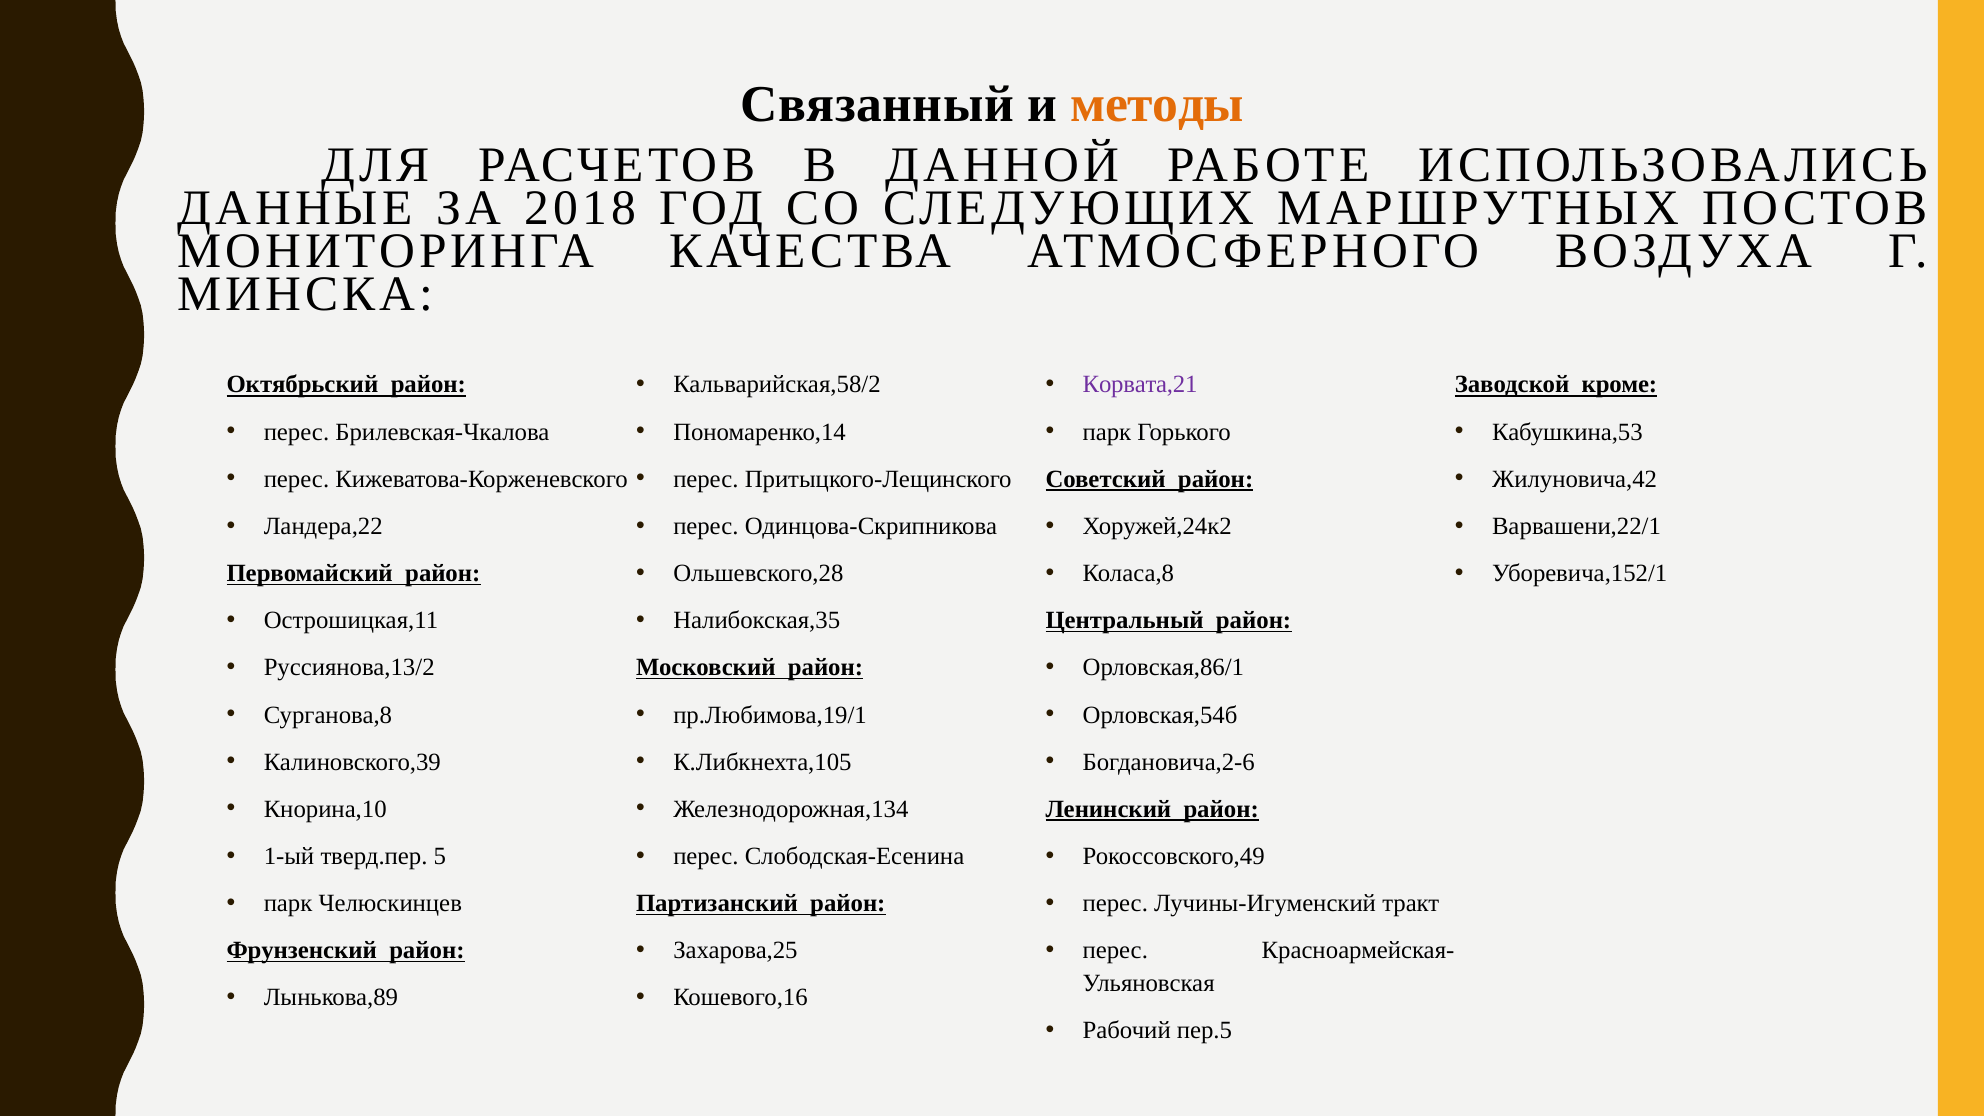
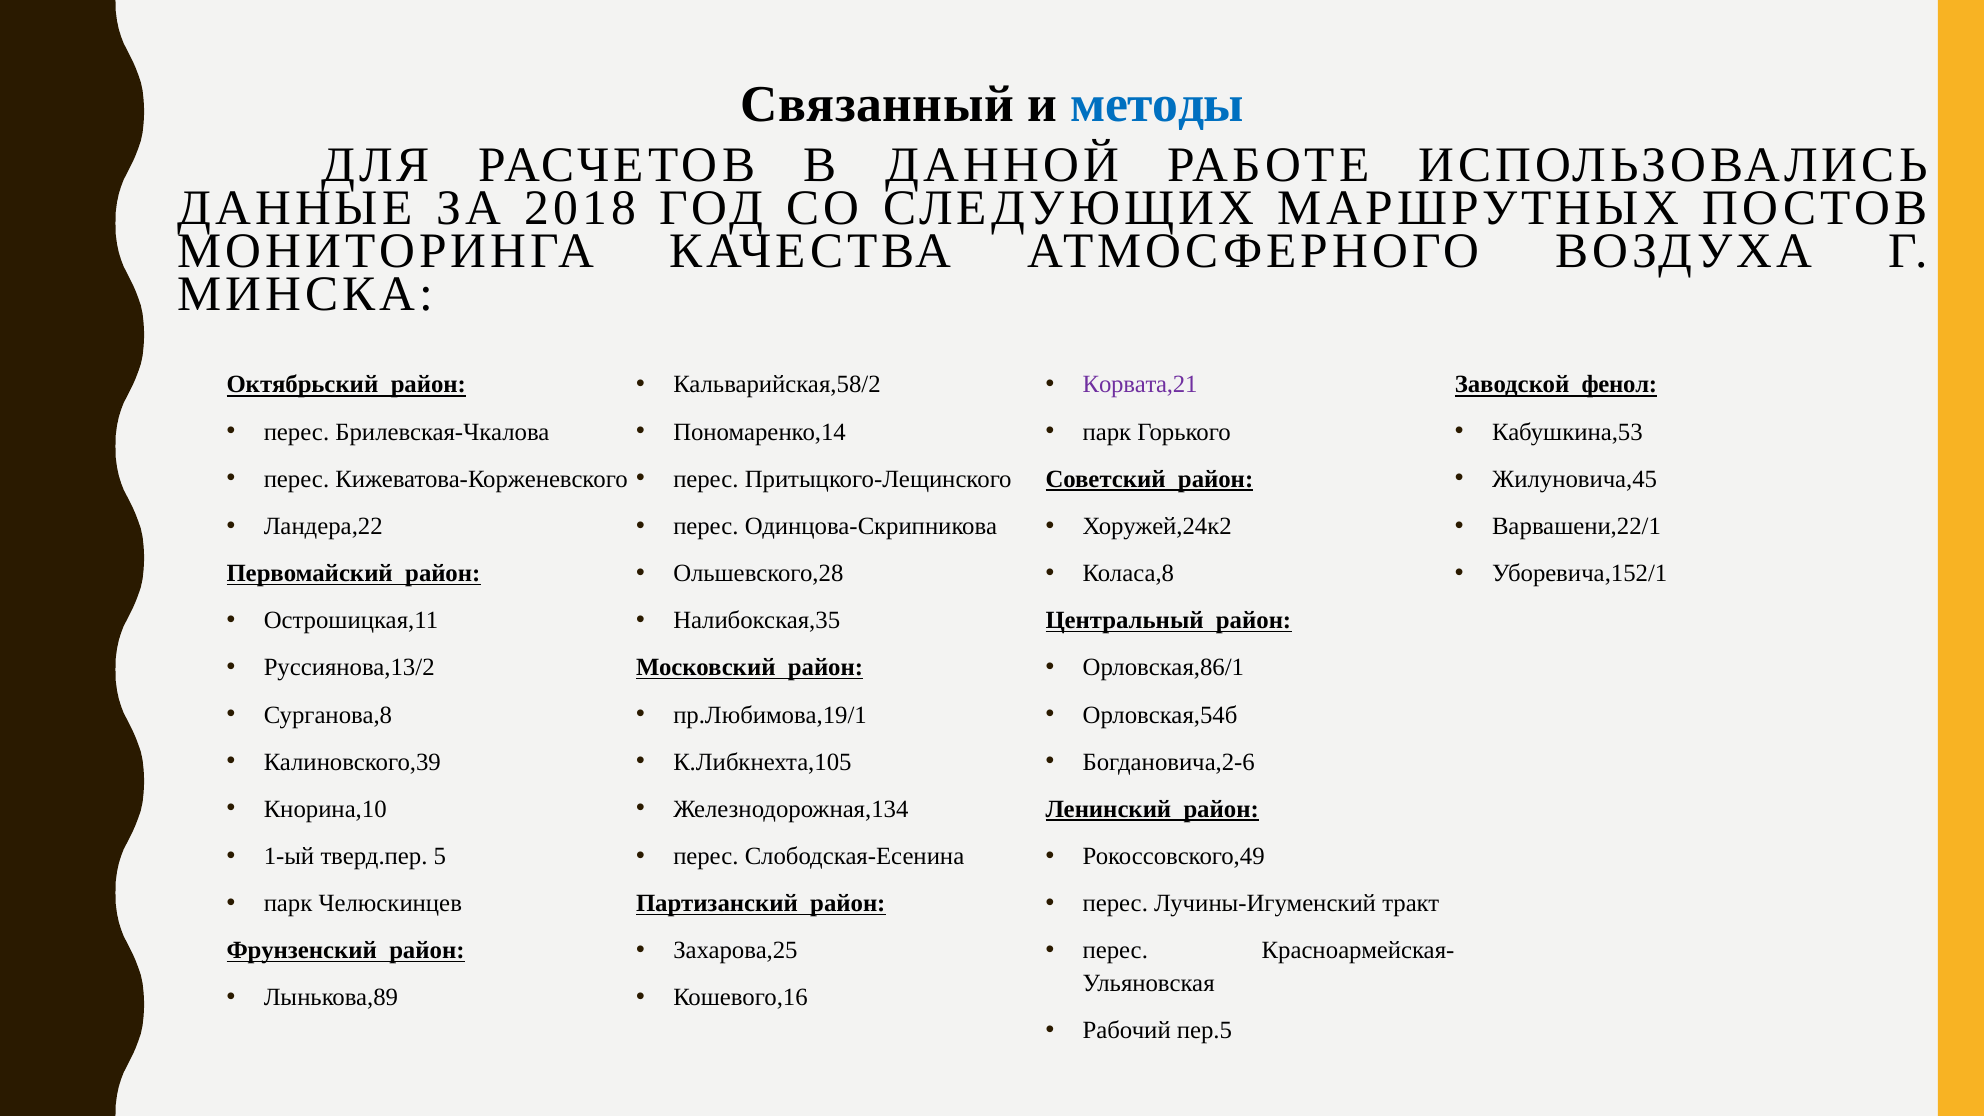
методы colour: orange -> blue (1157, 105)
кроме: кроме -> фенол (1619, 385)
Жилуновича,42: Жилуновича,42 -> Жилуновича,45 (1575, 479)
